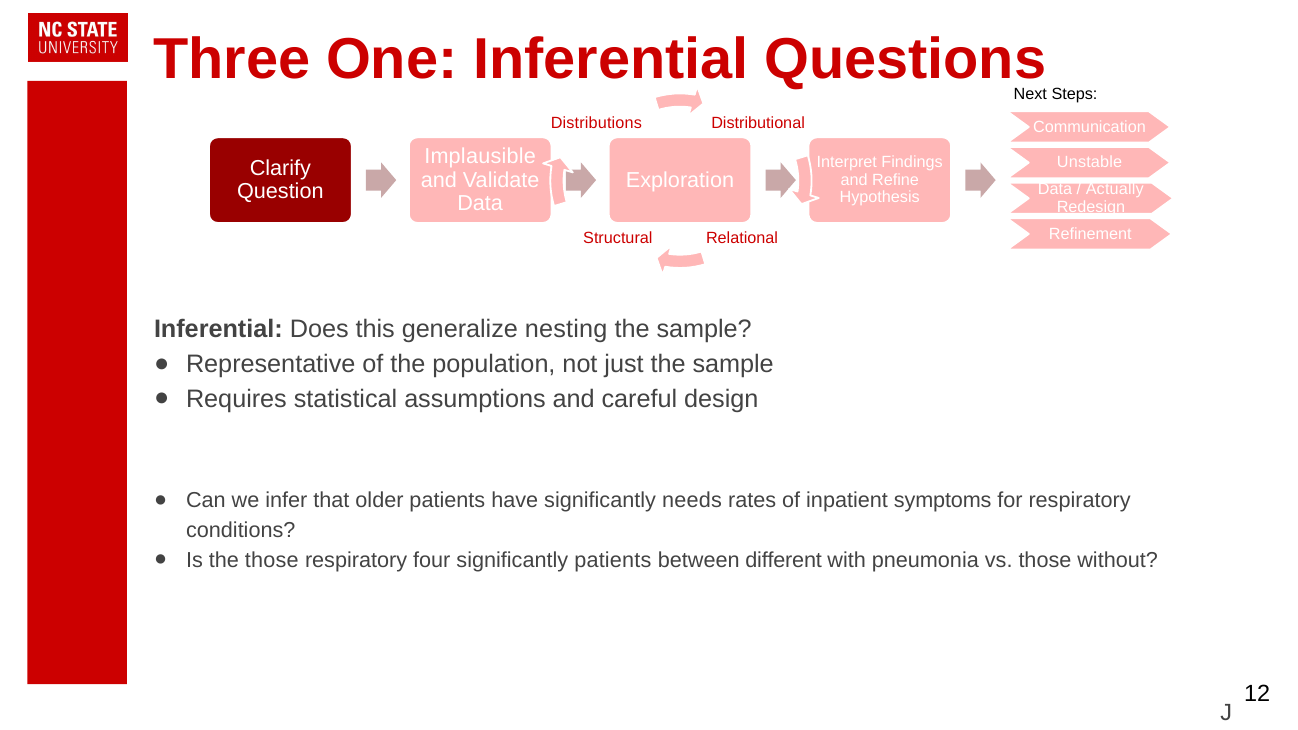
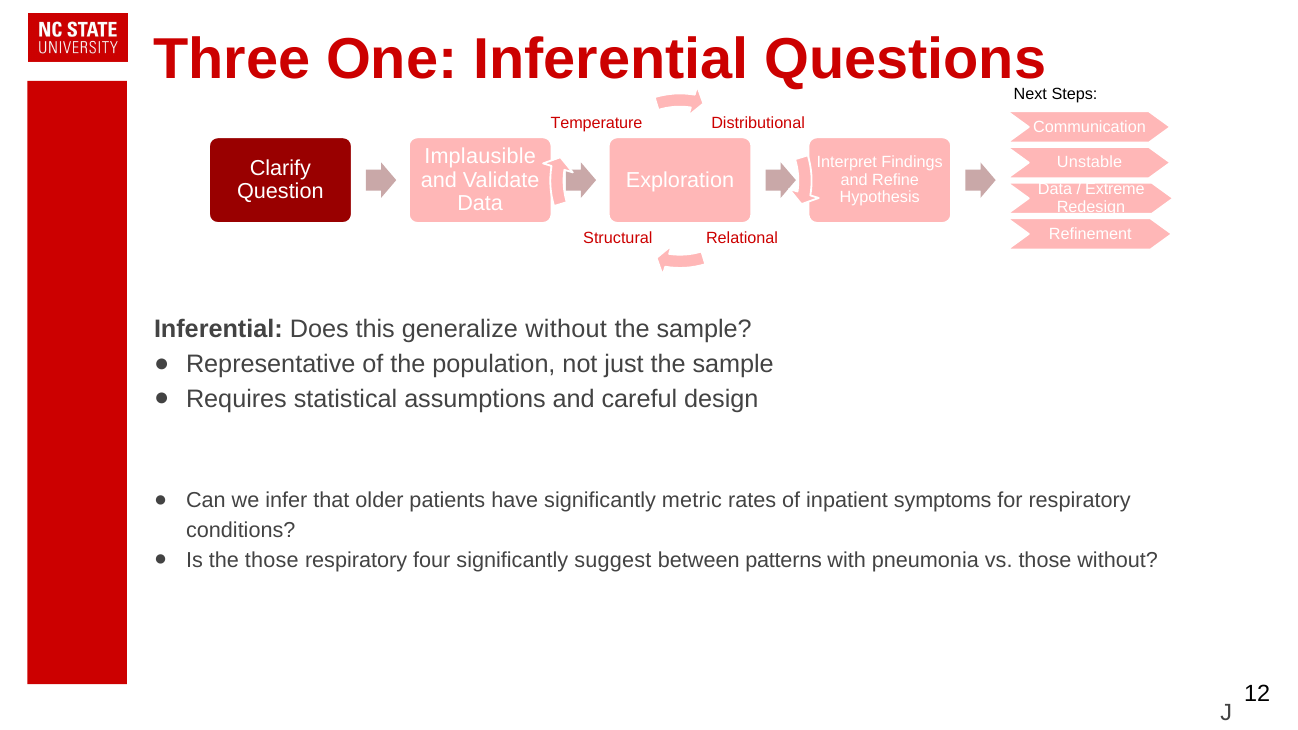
Distributions: Distributions -> Temperature (597, 123)
Actually: Actually -> Extreme (1115, 189)
generalize nesting: nesting -> without (566, 329)
needs: needs -> metric (692, 500)
significantly patients: patients -> suggest (613, 560)
different: different -> patterns (784, 560)
